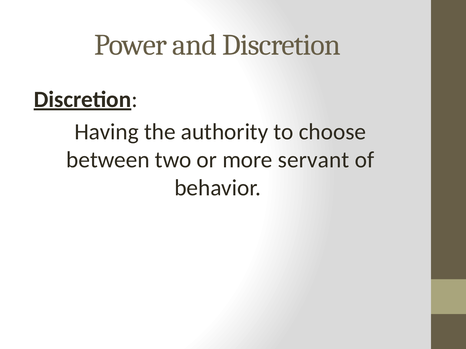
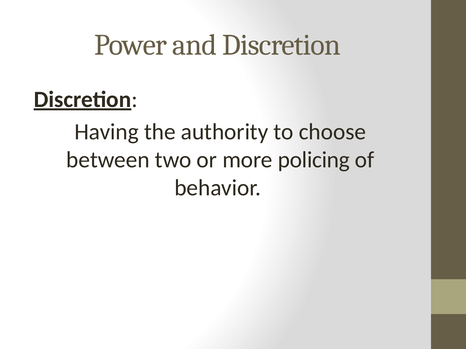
servant: servant -> policing (314, 160)
